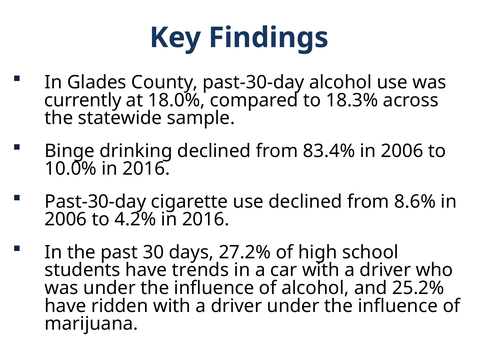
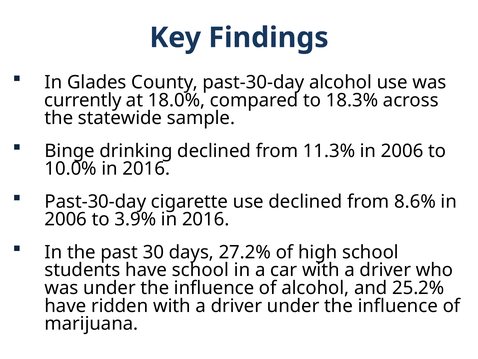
83.4%: 83.4% -> 11.3% (329, 151)
4.2%: 4.2% -> 3.9% (135, 219)
have trends: trends -> school (200, 270)
